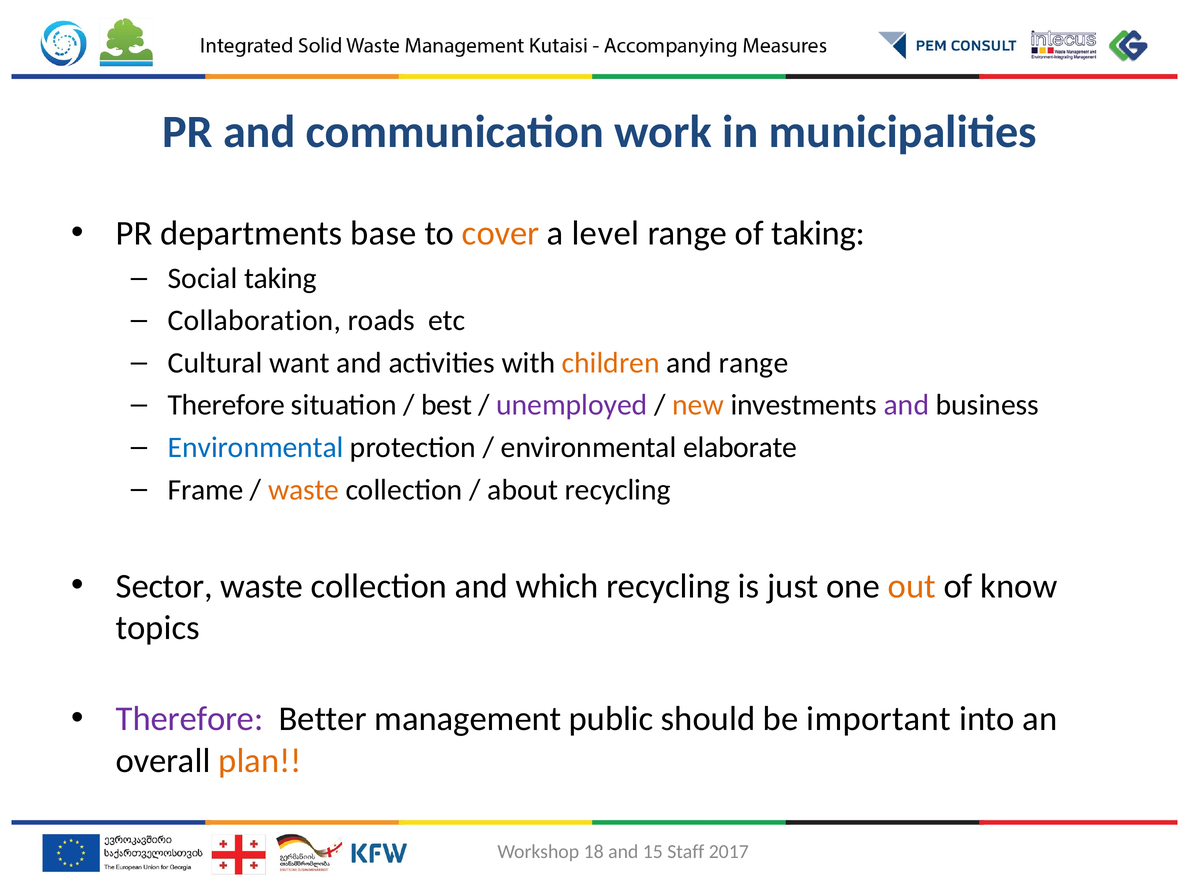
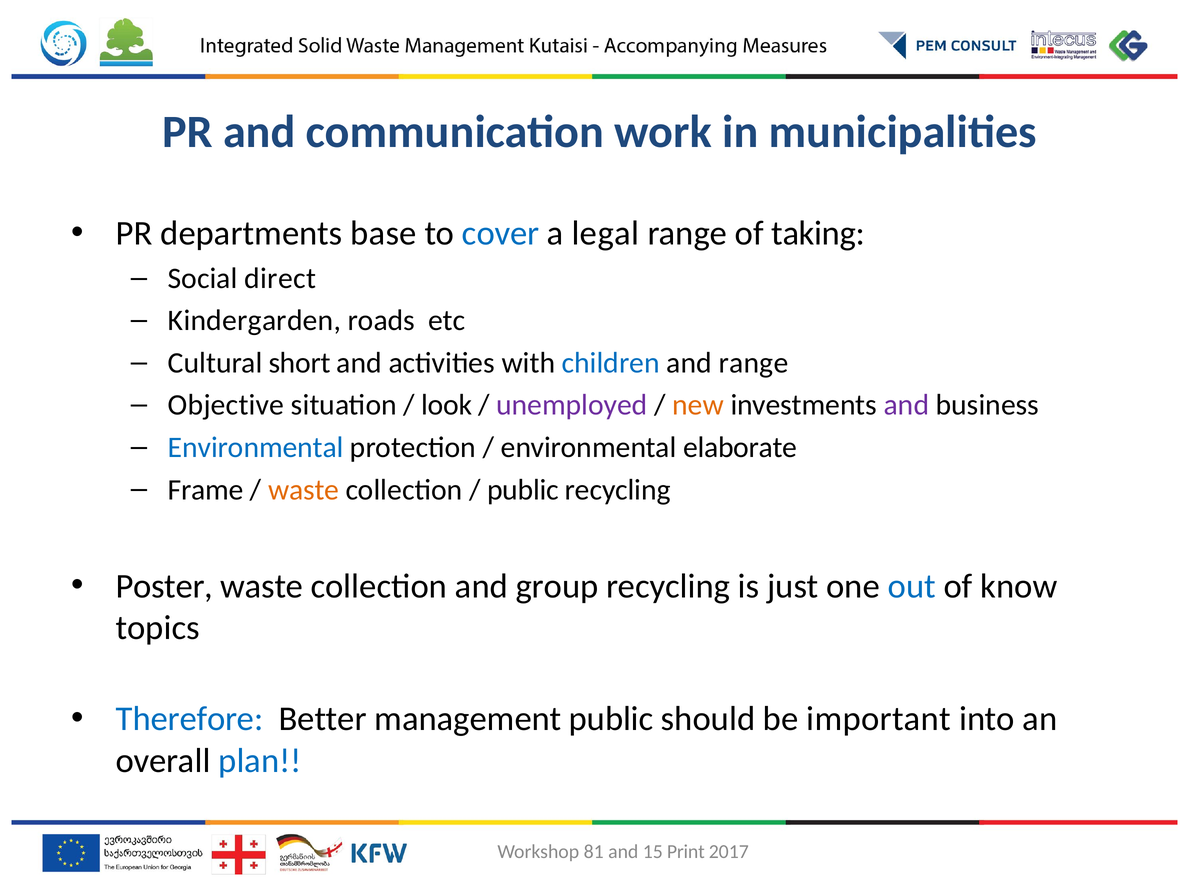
cover colour: orange -> blue (501, 233)
level: level -> legal (605, 233)
Social taking: taking -> direct (280, 278)
Collaboration: Collaboration -> Kindergarden (255, 320)
want: want -> short (300, 363)
children colour: orange -> blue (611, 363)
Therefore: Therefore -> Objective (226, 405)
best: best -> look (447, 405)
about: about -> public (523, 490)
Sector: Sector -> Poster (164, 586)
which: which -> group (557, 586)
out colour: orange -> blue (912, 586)
Therefore colour: purple -> blue (190, 719)
plan colour: orange -> blue (260, 760)
18: 18 -> 81 (594, 852)
Staff: Staff -> Print (686, 852)
